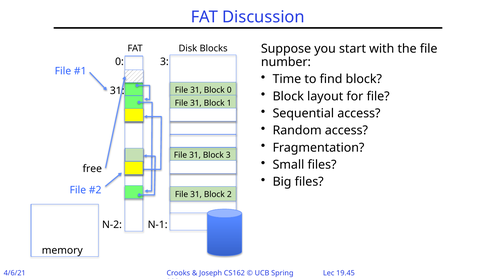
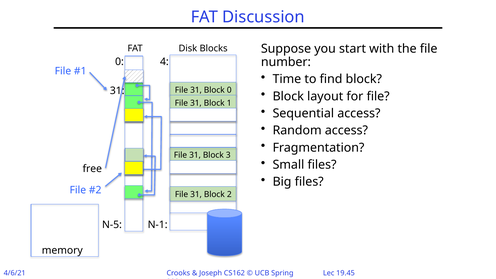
3: 3 -> 4 (164, 62)
N-2: N-2 -> N-5 (112, 225)
